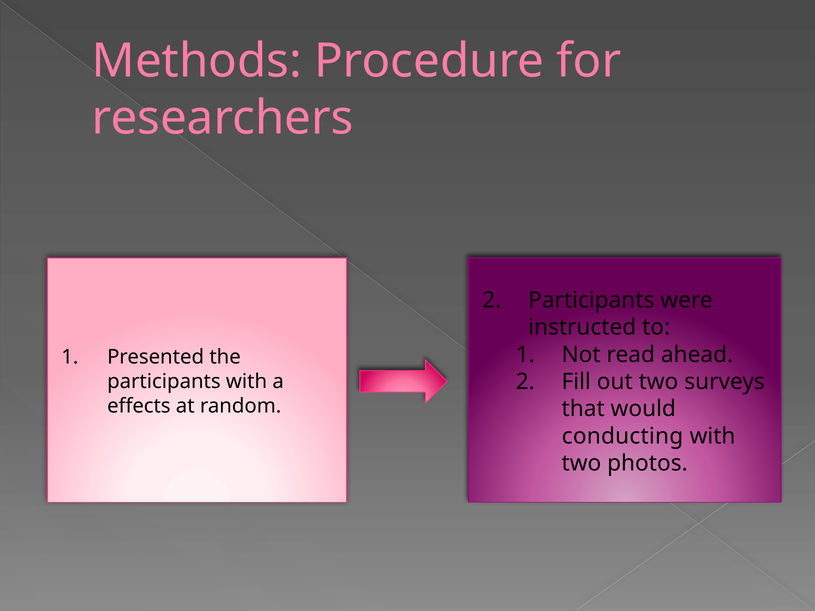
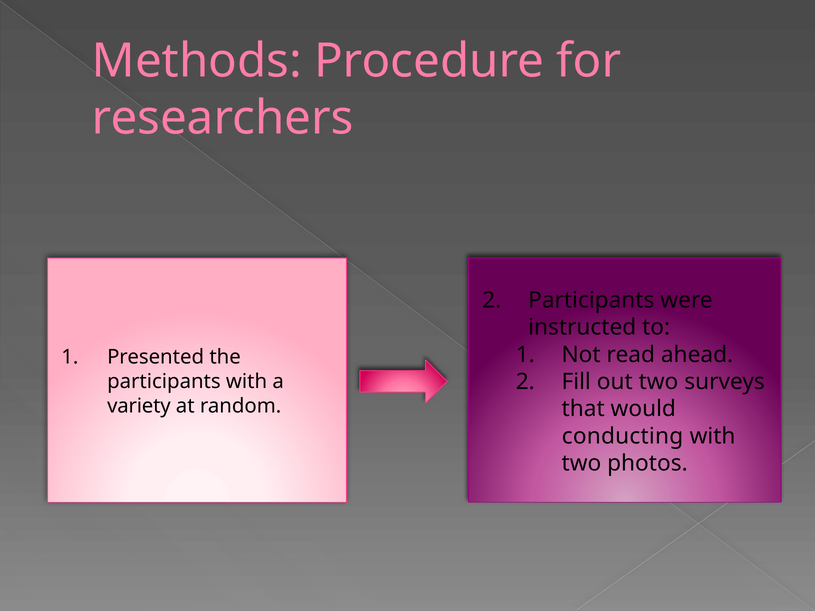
effects: effects -> variety (139, 406)
